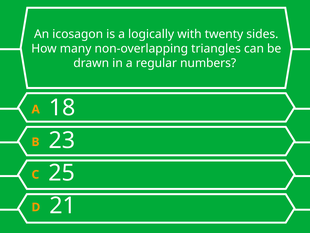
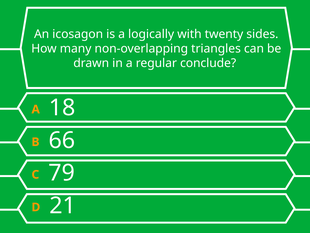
numbers: numbers -> conclude (208, 63)
23: 23 -> 66 (62, 140)
25: 25 -> 79 (62, 173)
